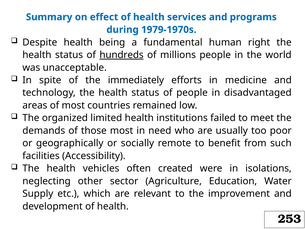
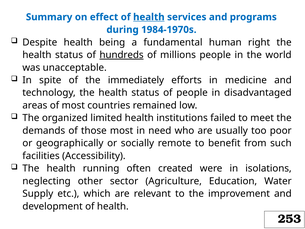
health underline: none -> present (149, 17)
1979-1970s: 1979-1970s -> 1984-1970s (169, 30)
vehicles: vehicles -> running (101, 168)
